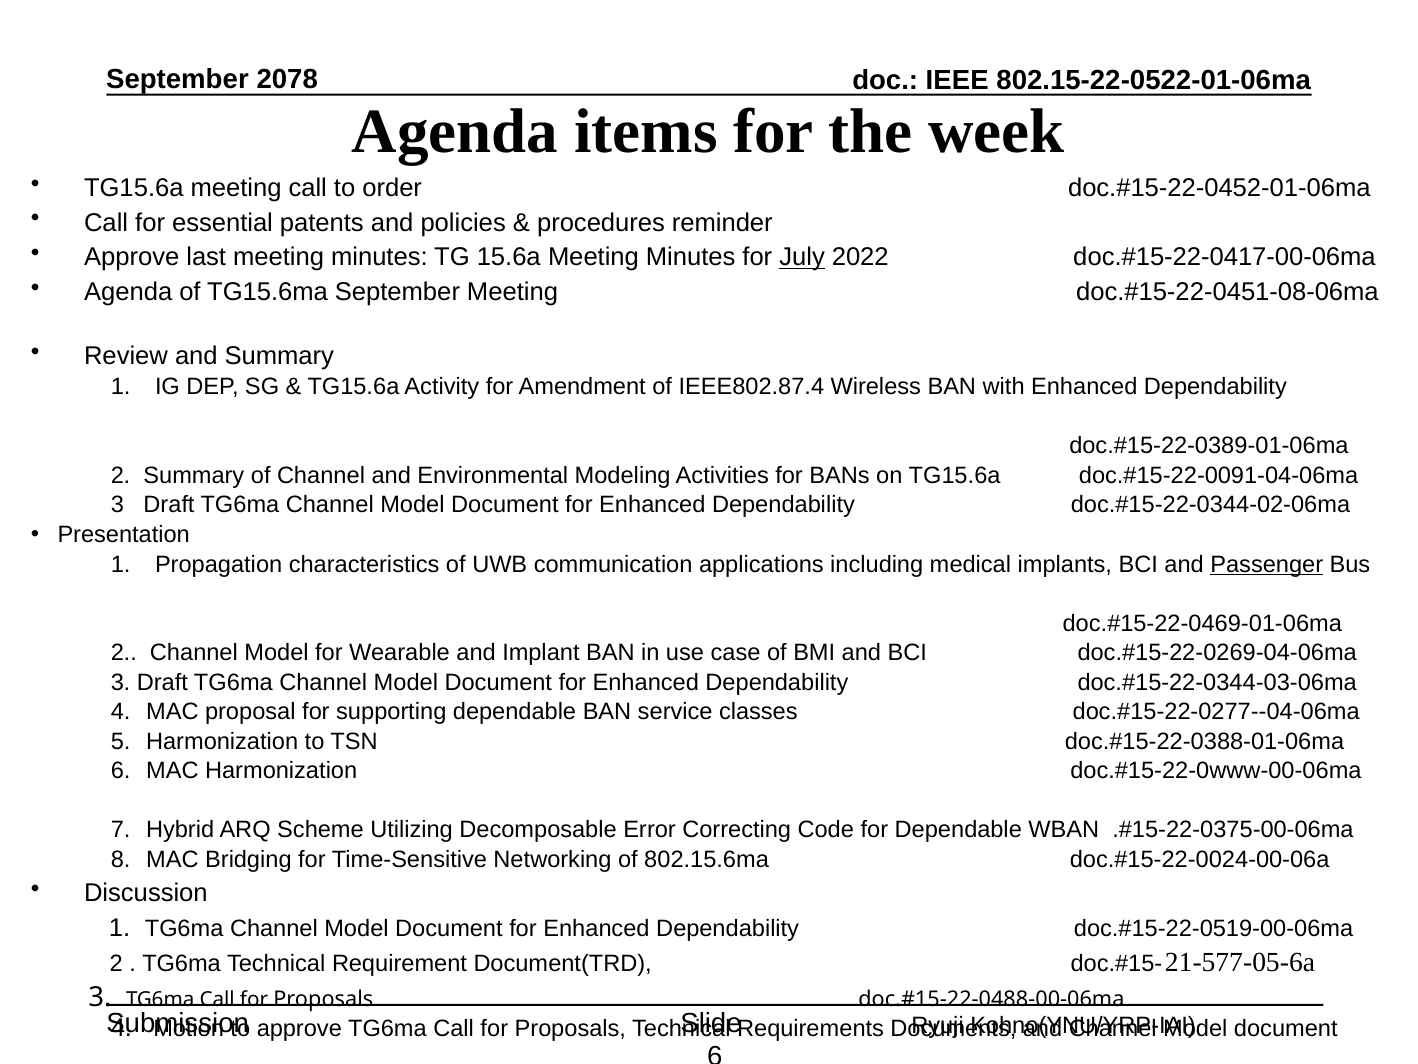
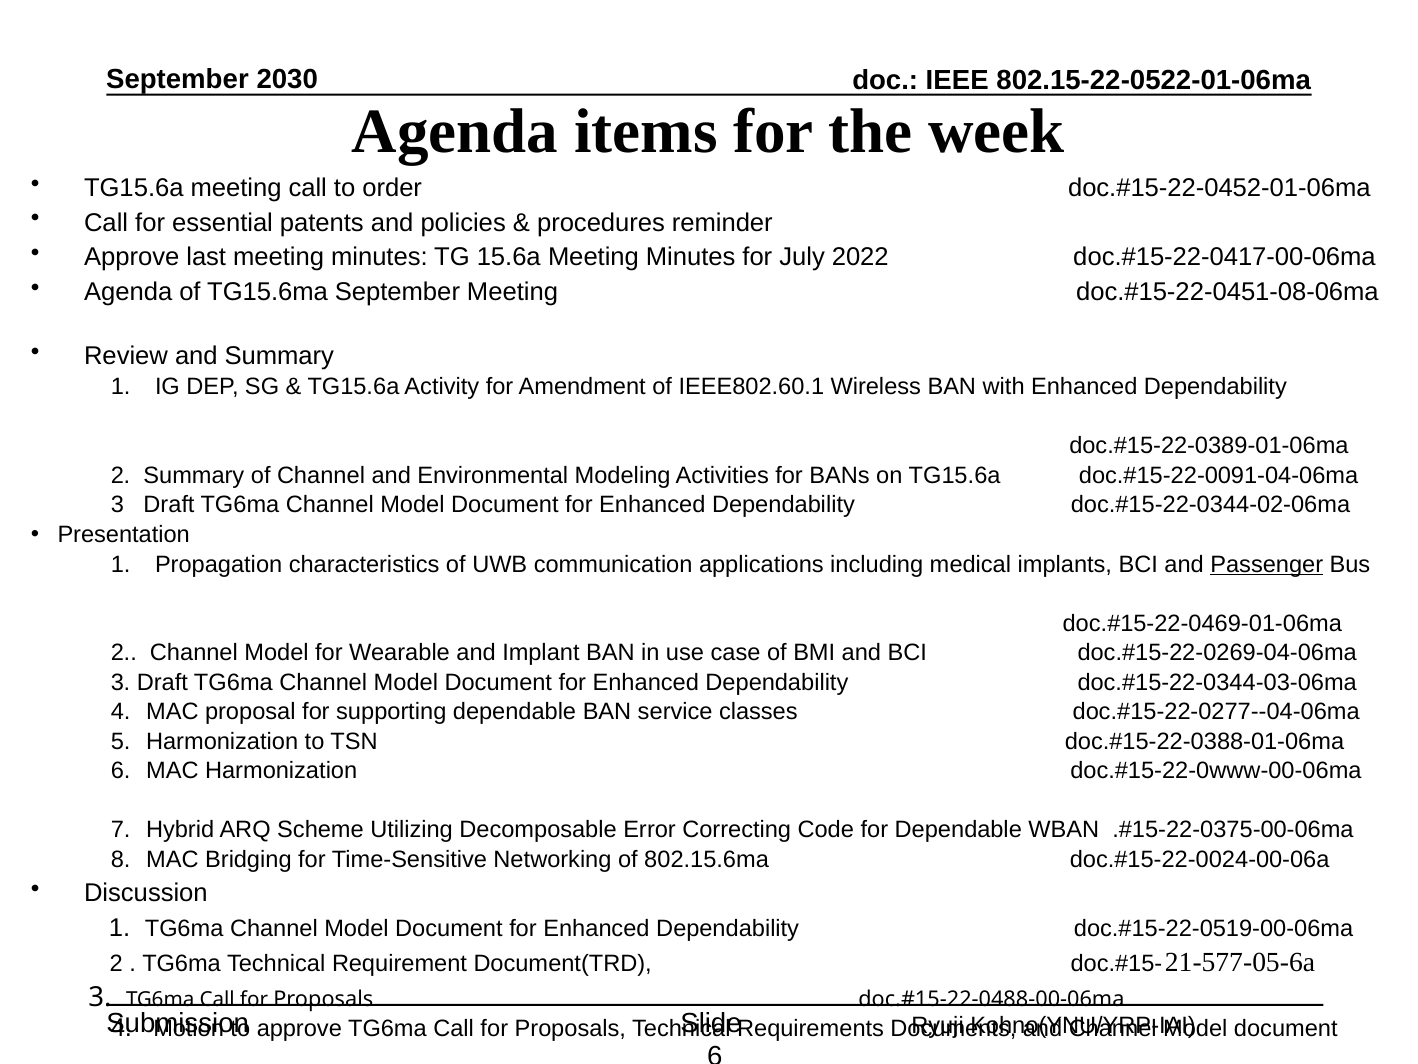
2078: 2078 -> 2030 (287, 80)
July underline: present -> none (802, 257)
IEEE802.87.4: IEEE802.87.4 -> IEEE802.60.1 (751, 387)
